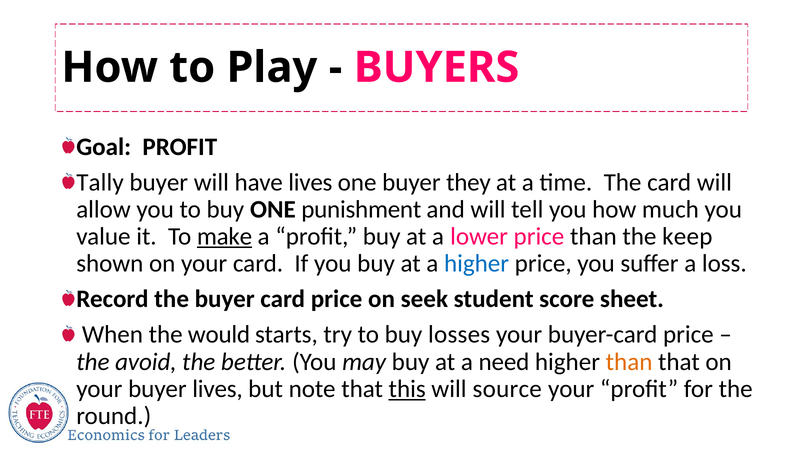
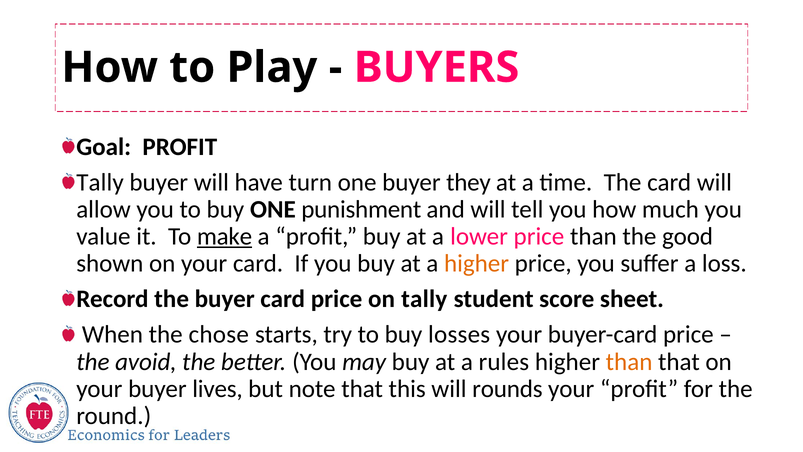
have lives: lives -> turn (310, 182)
keep: keep -> good (688, 236)
higher colour: blue -> orange (477, 264)
on seek: seek -> tally (424, 299)
would: would -> chose (219, 334)
need: need -> rules (504, 362)
this underline: present -> none (407, 389)
source: source -> rounds (507, 389)
